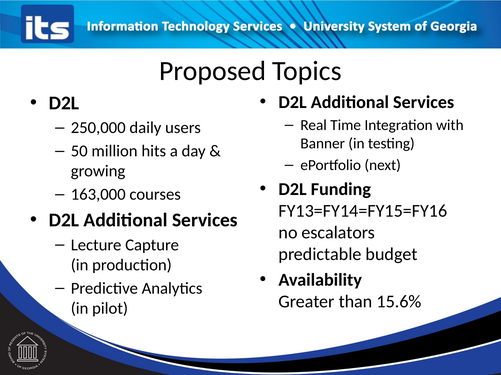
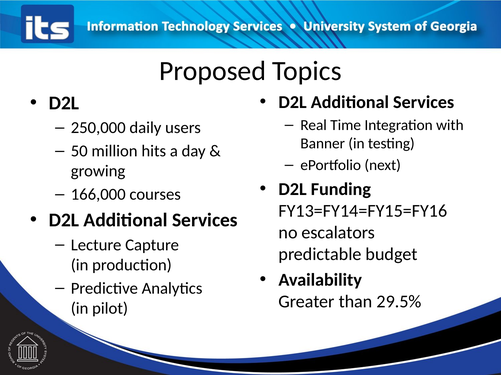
163,000: 163,000 -> 166,000 (98, 195)
15.6%: 15.6% -> 29.5% (399, 302)
